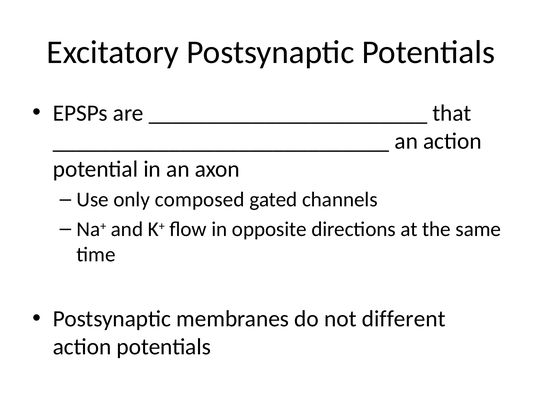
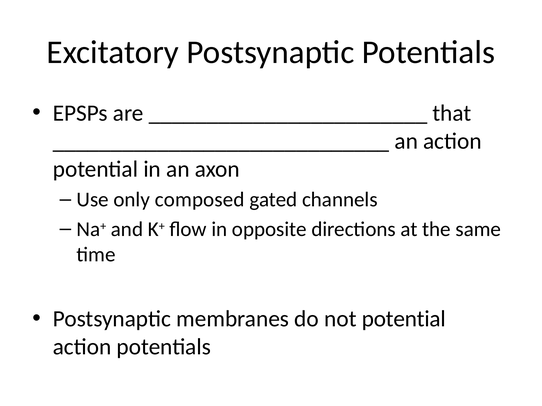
not different: different -> potential (404, 319)
